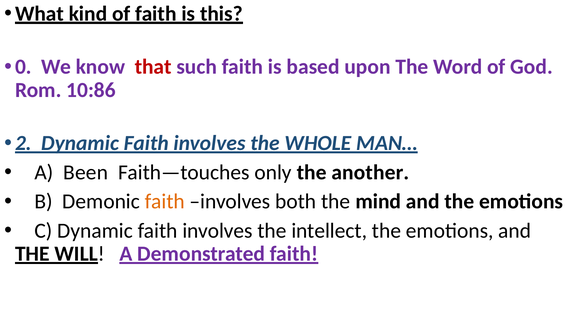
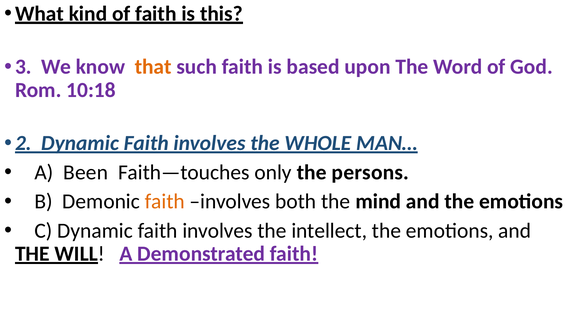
0: 0 -> 3 (23, 67)
that colour: red -> orange (153, 67)
10:86: 10:86 -> 10:18 (91, 90)
another: another -> persons (370, 172)
